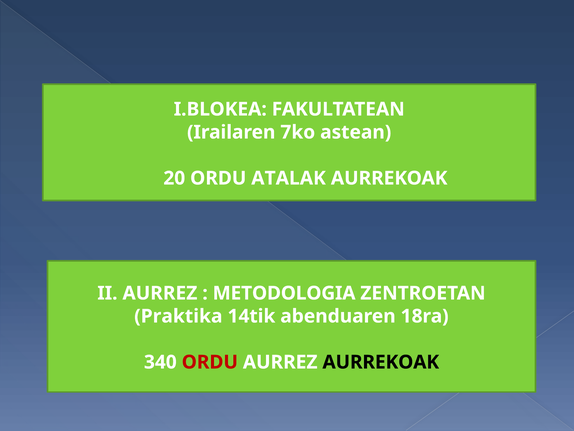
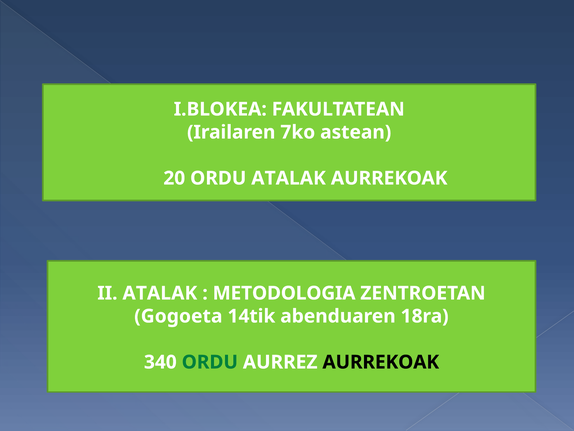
II AURREZ: AURREZ -> ATALAK (160, 293)
Praktika: Praktika -> Gogoeta (178, 316)
ORDU colour: red -> green (210, 362)
